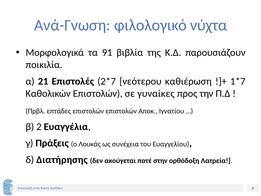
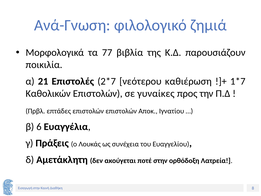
νύχτα: νύχτα -> ζημιά (209, 25)
91: 91 -> 77 (107, 53)
2: 2 -> 6 (39, 127)
Διατήρησης: Διατήρησης -> Αμετάκλητη (62, 160)
